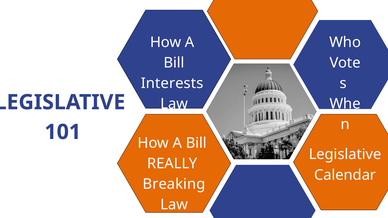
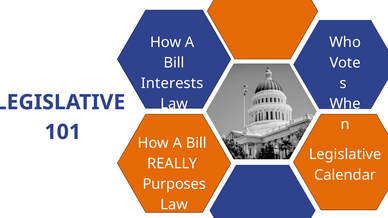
Breaking: Breaking -> Purposes (174, 184)
